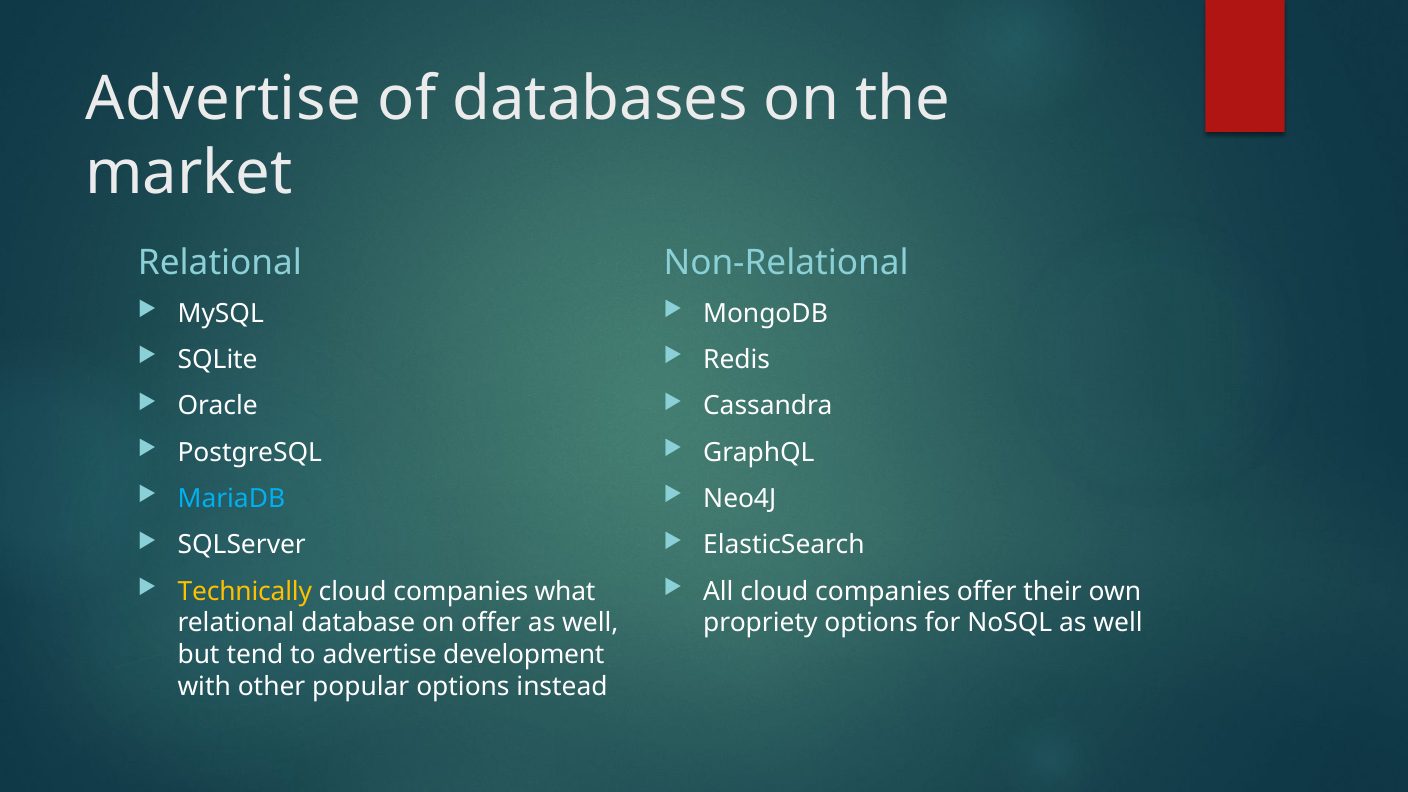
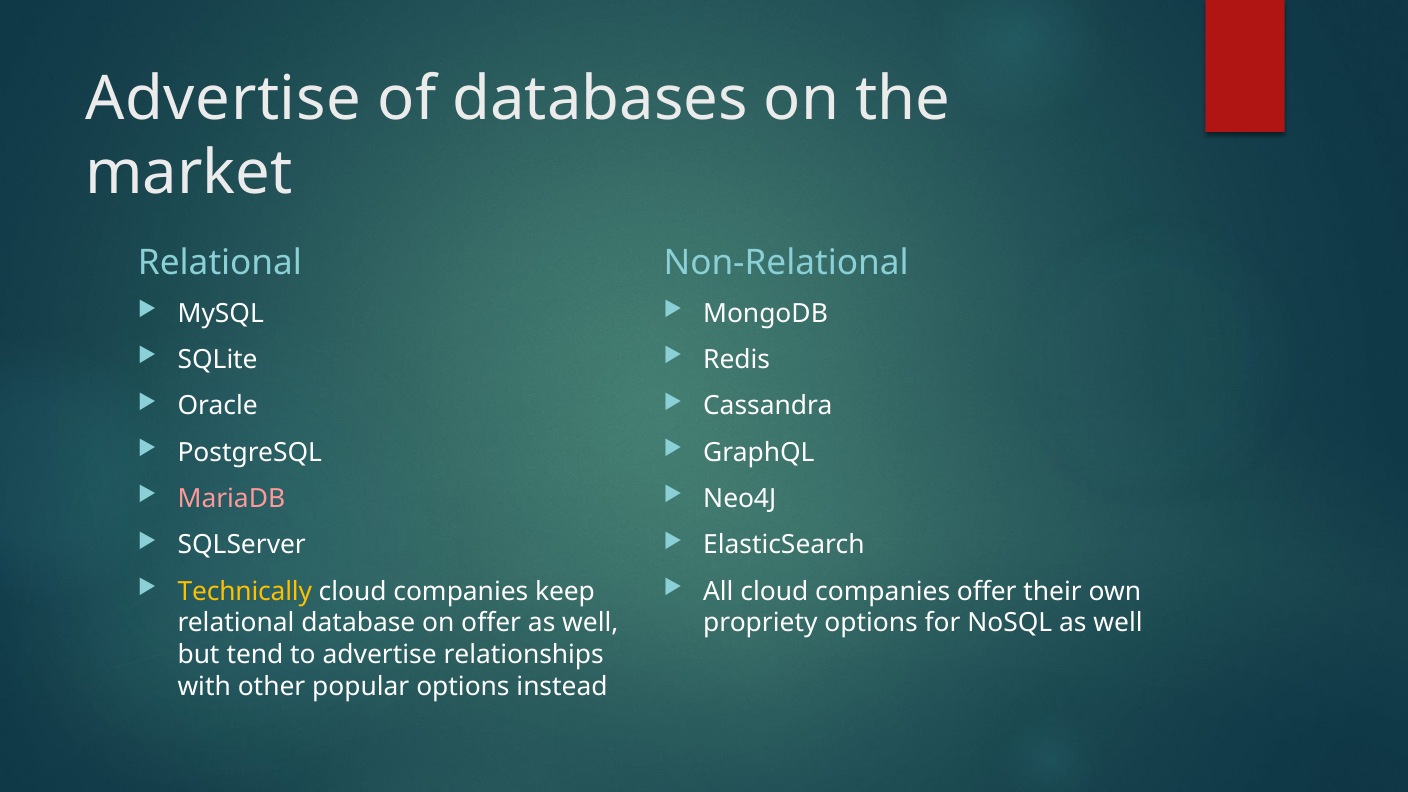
MariaDB colour: light blue -> pink (231, 499)
what: what -> keep (565, 591)
development: development -> relationships (524, 655)
